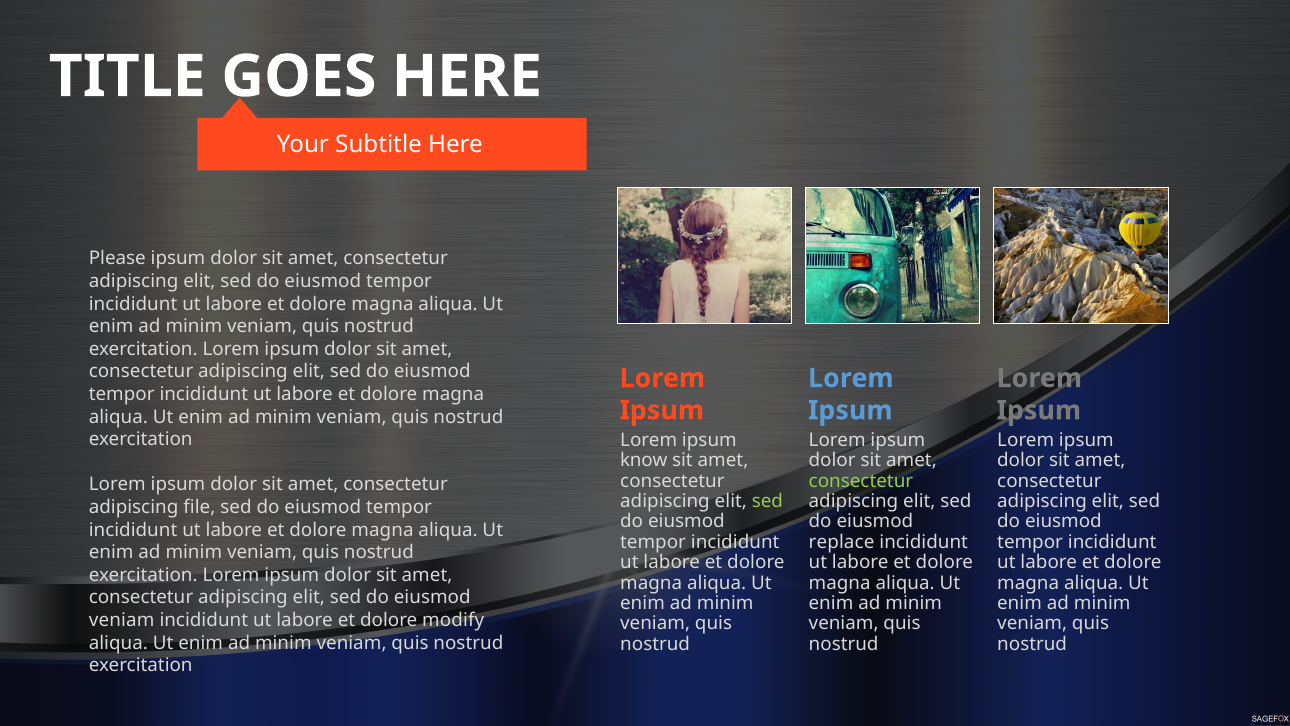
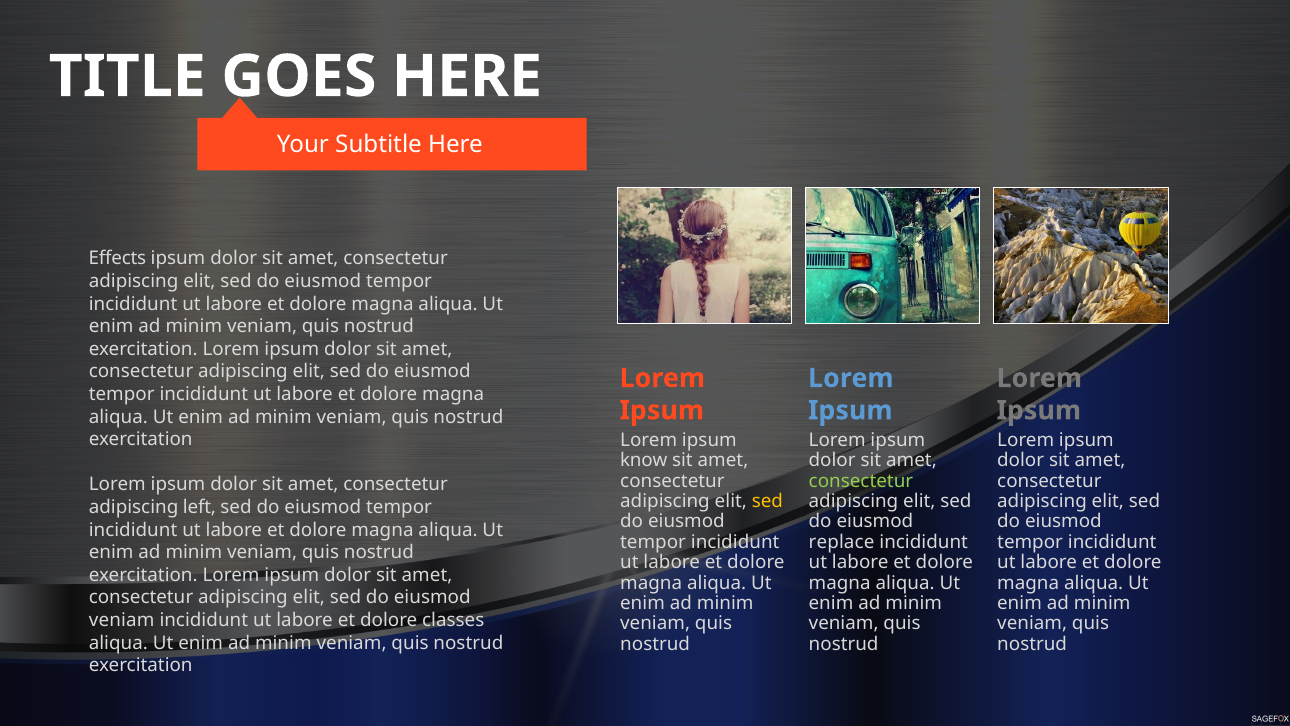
Please: Please -> Effects (117, 258)
sed colour: light green -> yellow (767, 501)
file: file -> left (199, 507)
modify: modify -> classes (453, 620)
